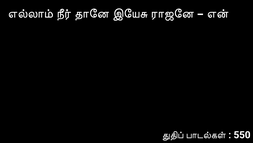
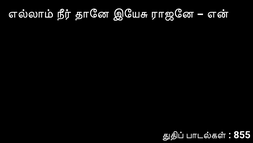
550: 550 -> 855 (242, 134)
